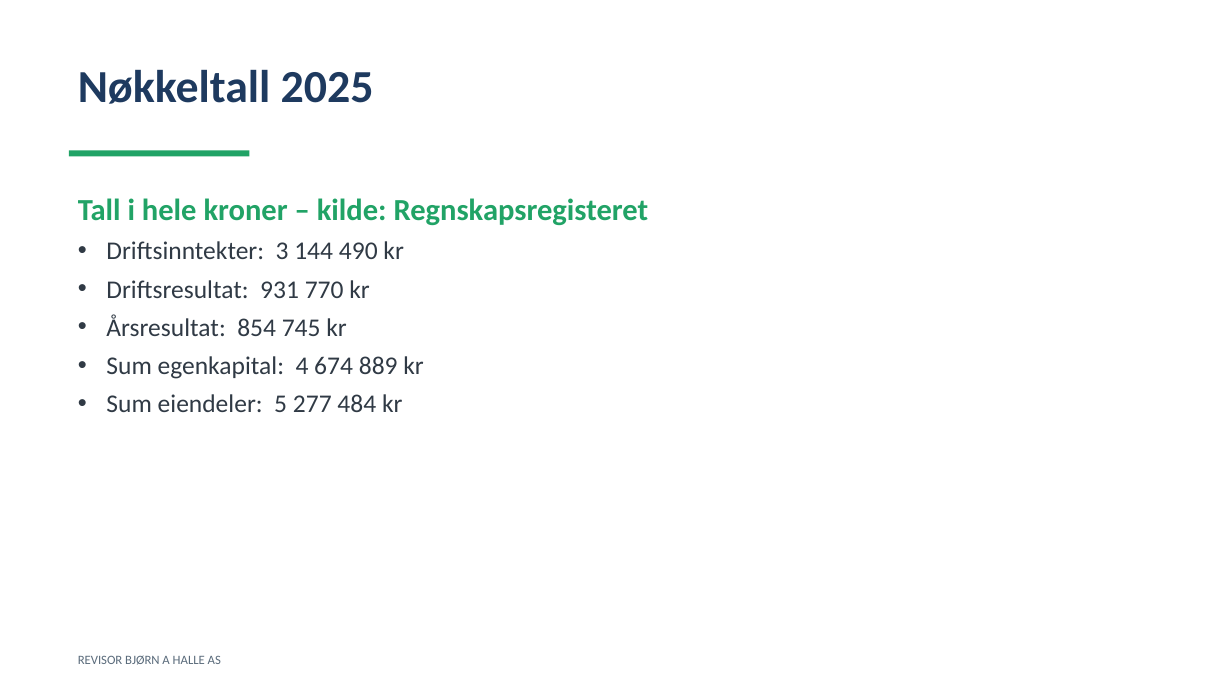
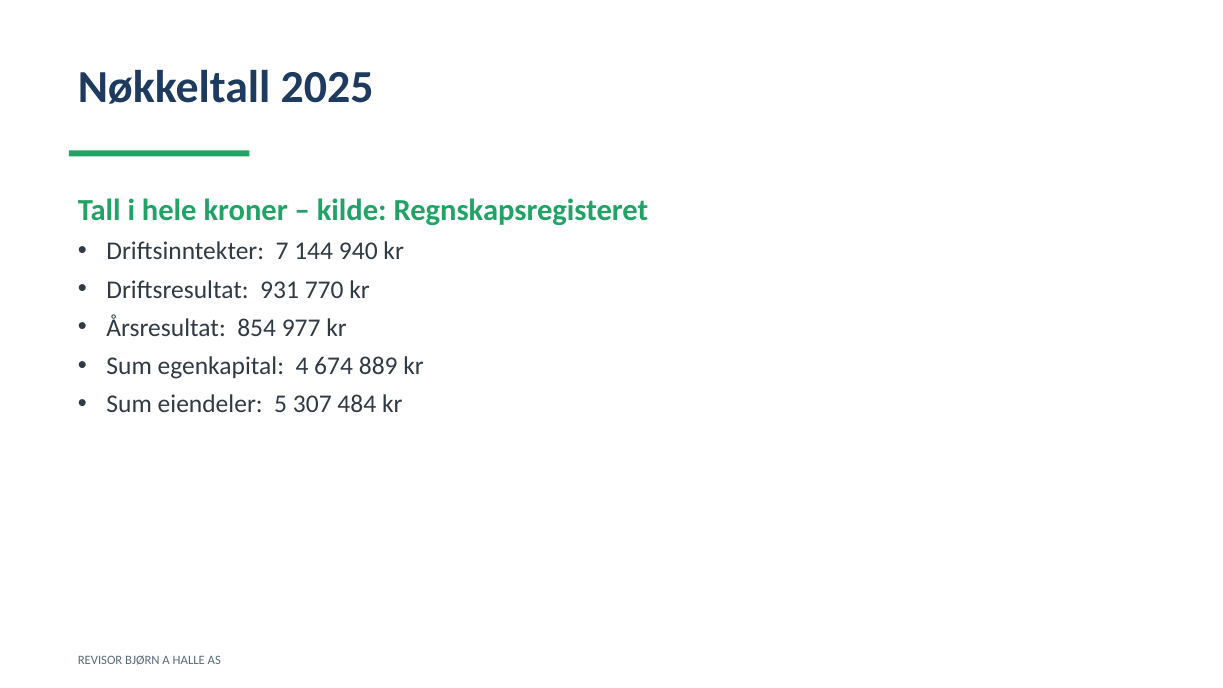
3: 3 -> 7 (282, 251)
490: 490 -> 940 (358, 251)
745: 745 -> 977 (301, 328)
277: 277 -> 307 (312, 404)
